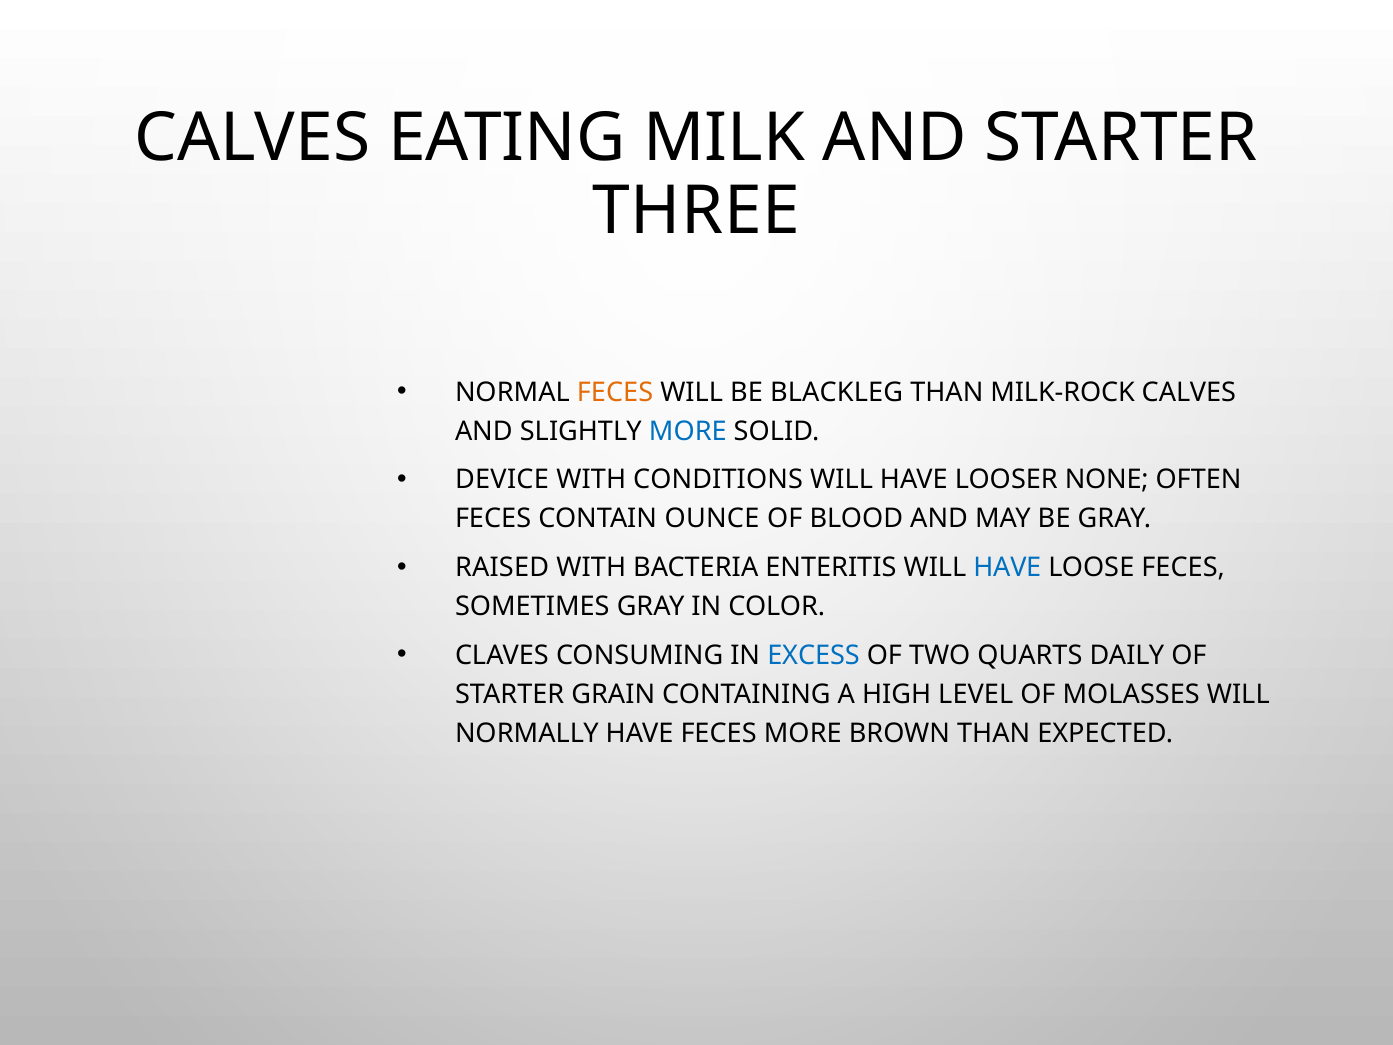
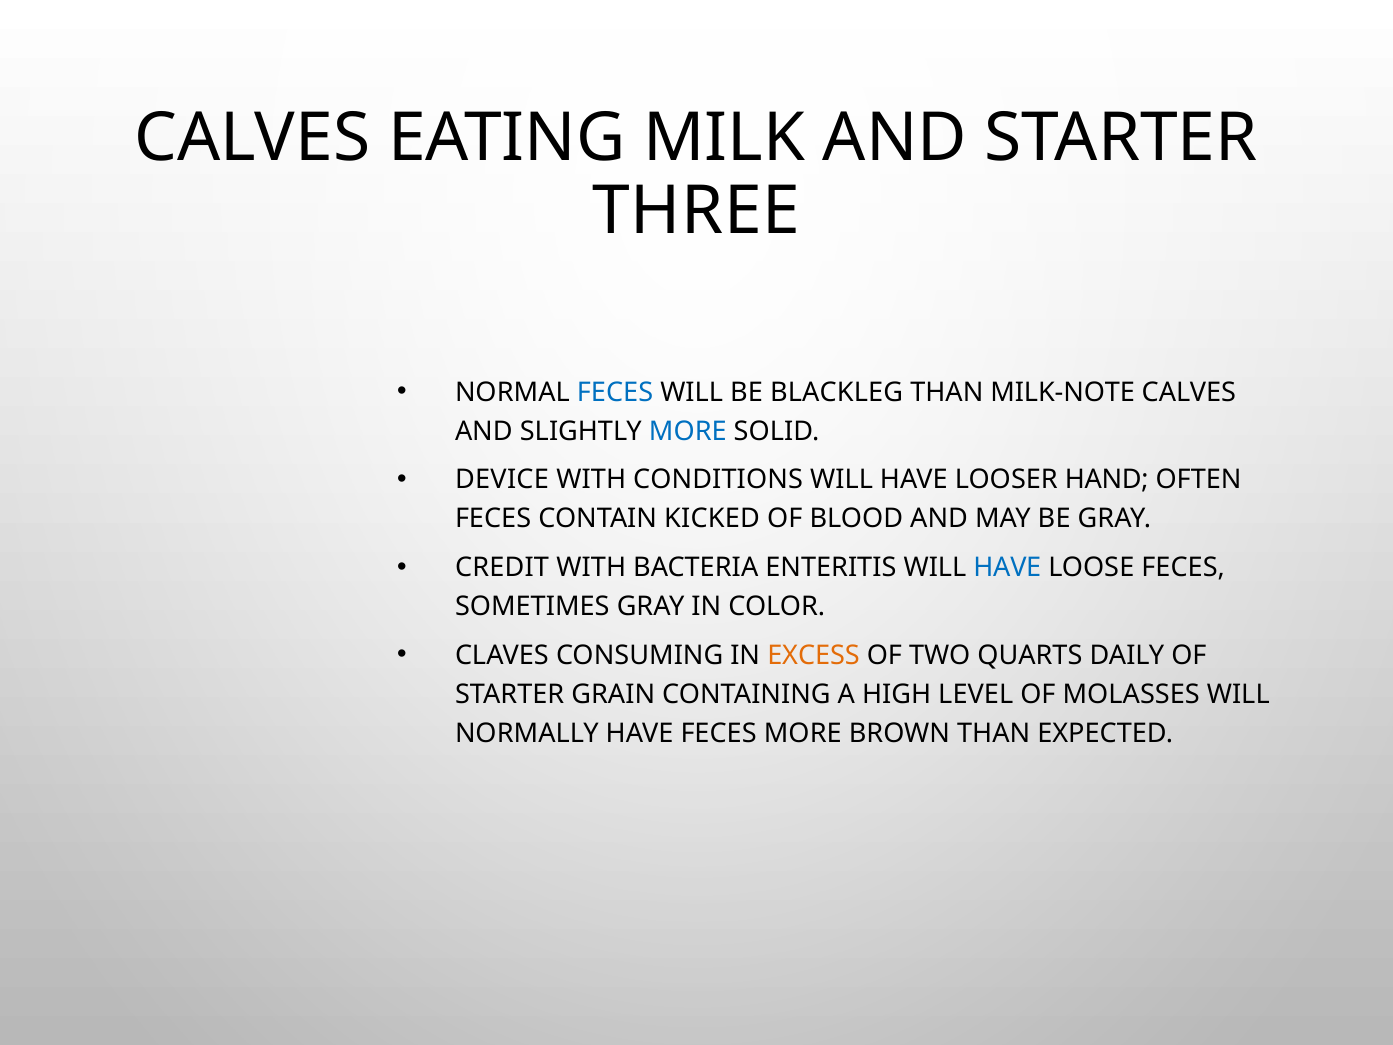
FECES colour: orange -> blue (615, 392)
MILK-ROCK: MILK-ROCK -> MILK-NOTE (1063, 392)
NONE: NONE -> HAND (1107, 480)
OUNCE: OUNCE -> KICKED (712, 519)
RAISED: RAISED -> CREDIT (502, 567)
EXCESS colour: blue -> orange (813, 655)
